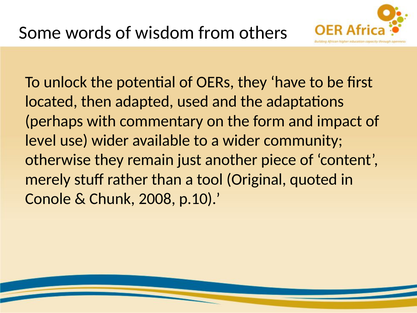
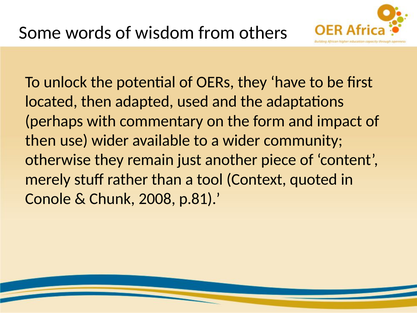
level: level -> then (41, 140)
Original: Original -> Context (256, 179)
p.10: p.10 -> p.81 (200, 199)
